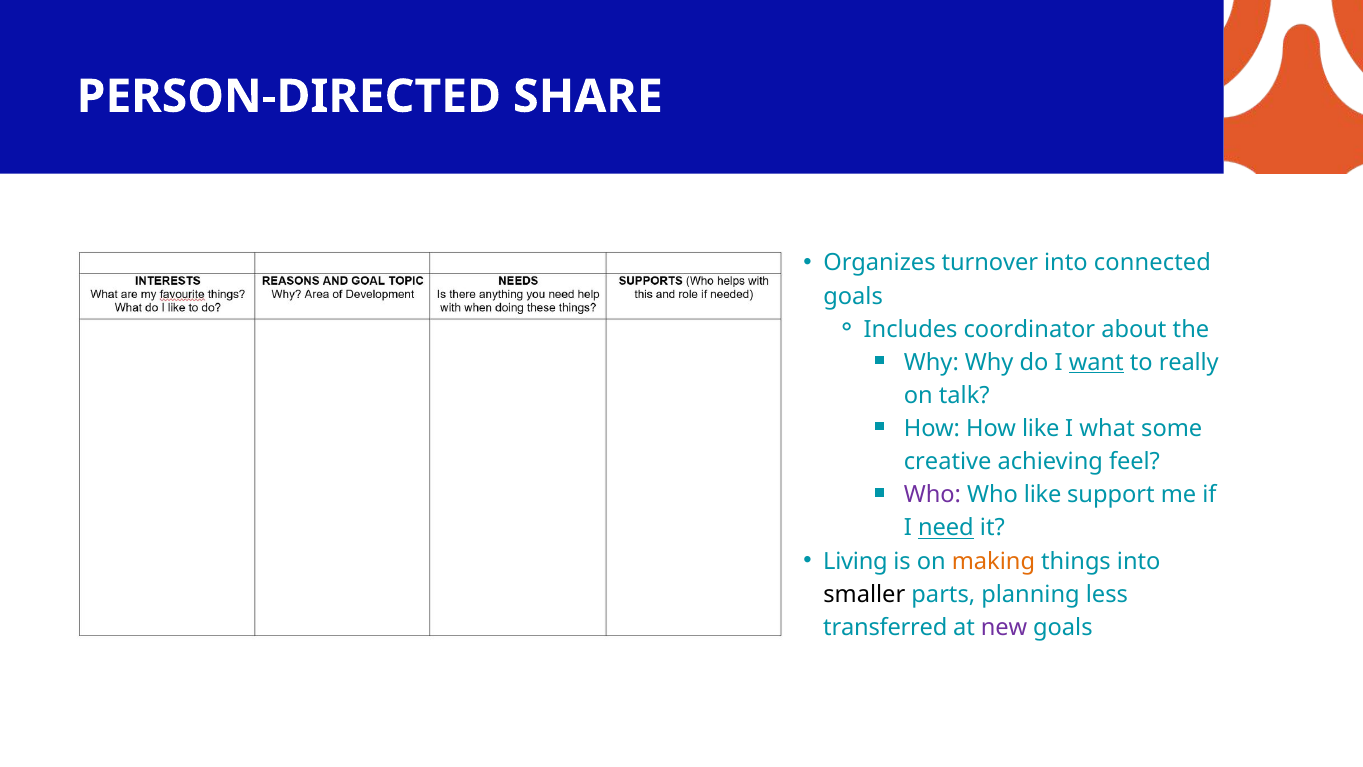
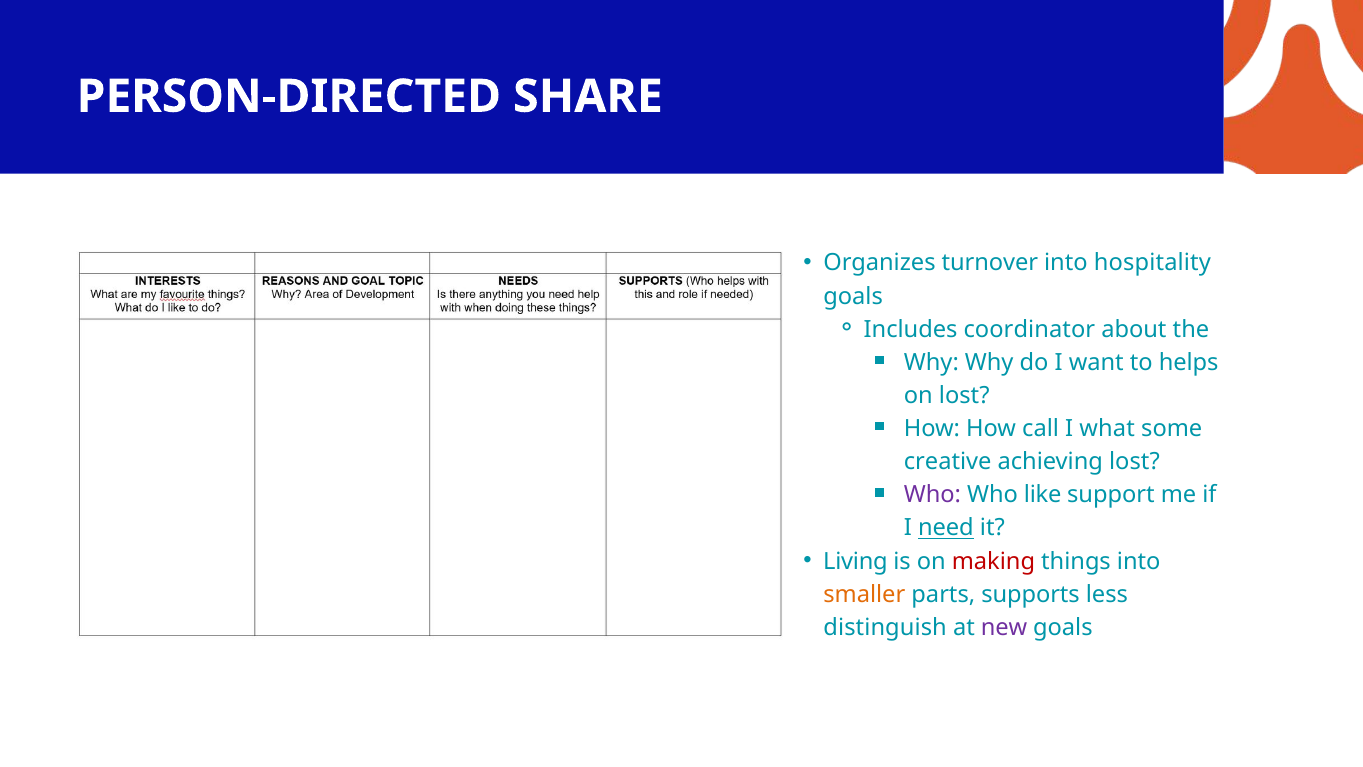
connected: connected -> hospitality (1152, 263)
want underline: present -> none (1096, 362)
really: really -> helps (1189, 362)
on talk: talk -> lost (964, 395)
How like: like -> call (1041, 429)
achieving feel: feel -> lost (1134, 462)
making colour: orange -> red (993, 561)
smaller colour: black -> orange (864, 594)
planning: planning -> supports (1031, 594)
transferred: transferred -> distinguish (885, 627)
